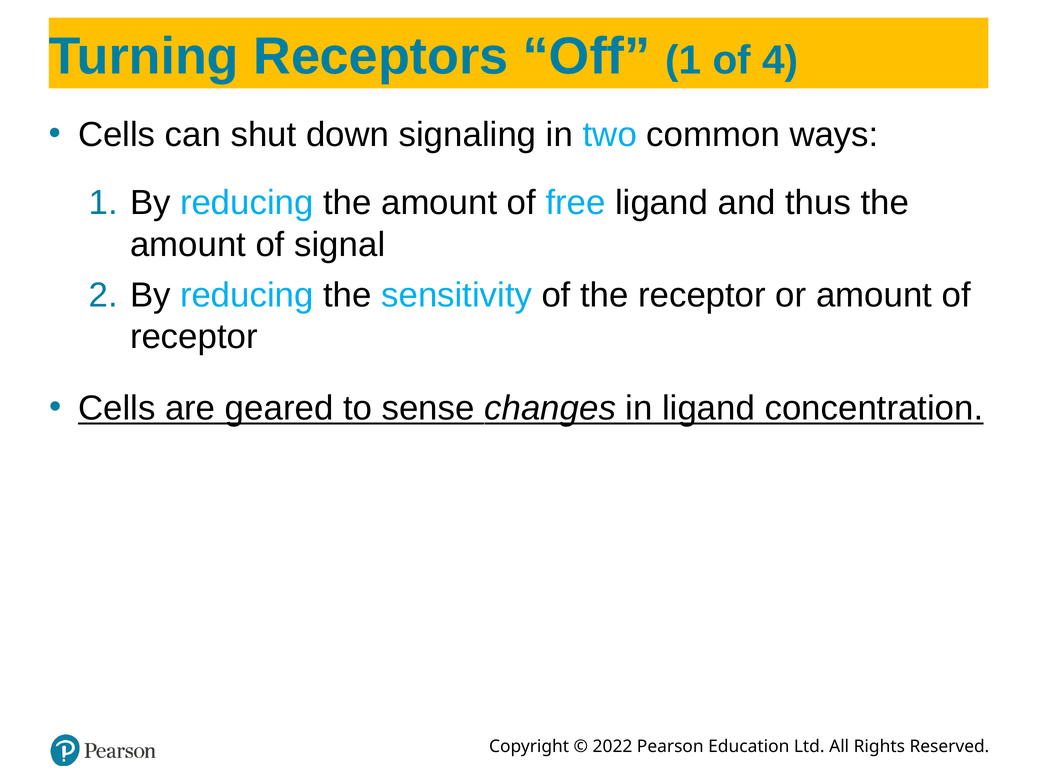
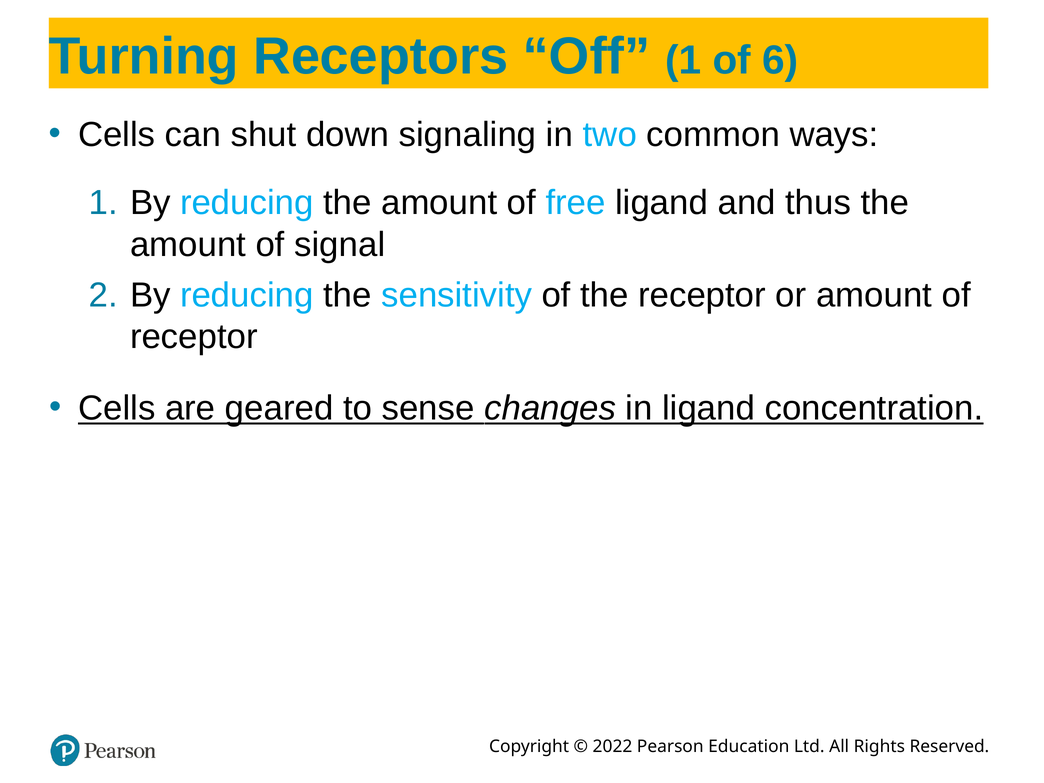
4: 4 -> 6 (780, 61)
